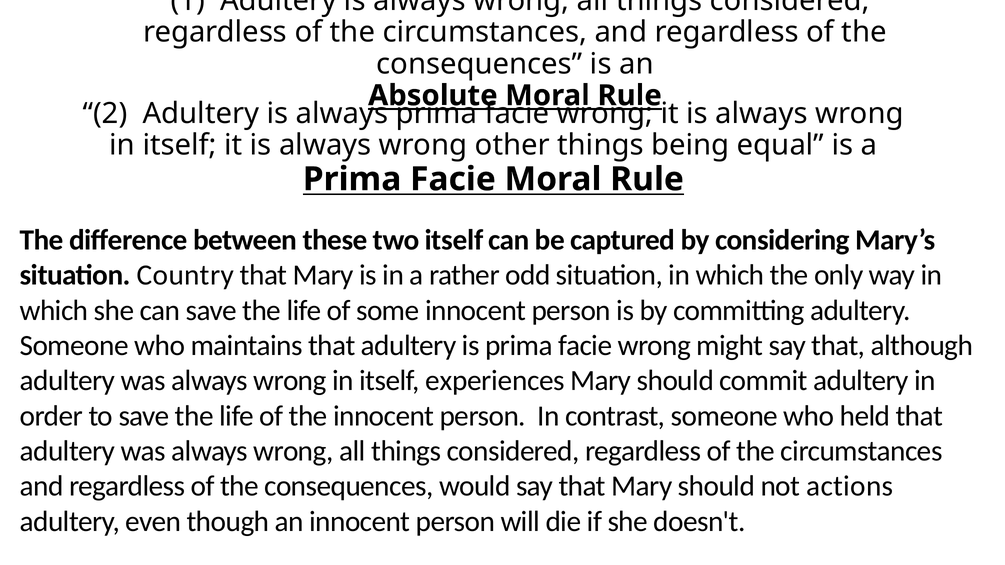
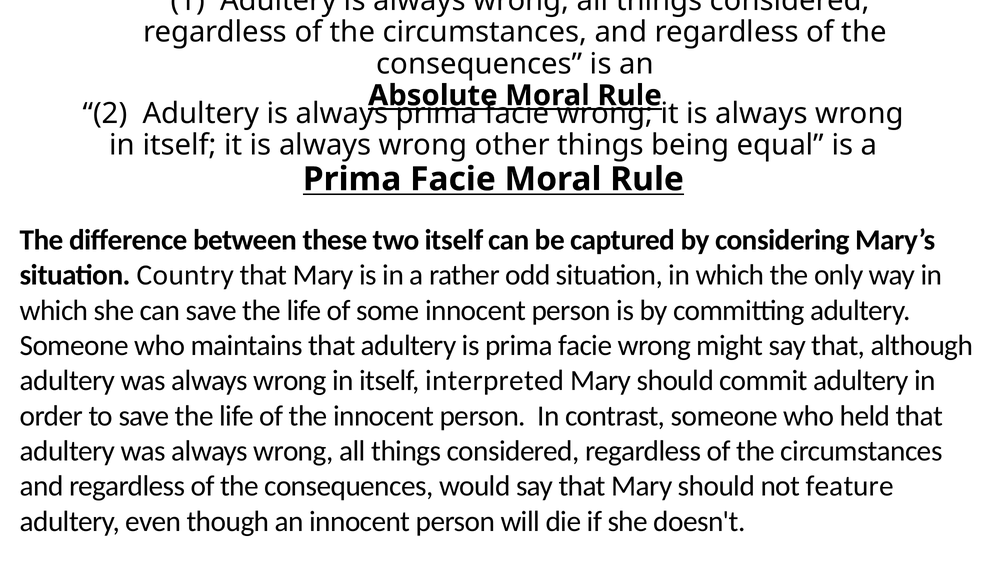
experiences: experiences -> interpreted (495, 381)
actions: actions -> feature (850, 487)
